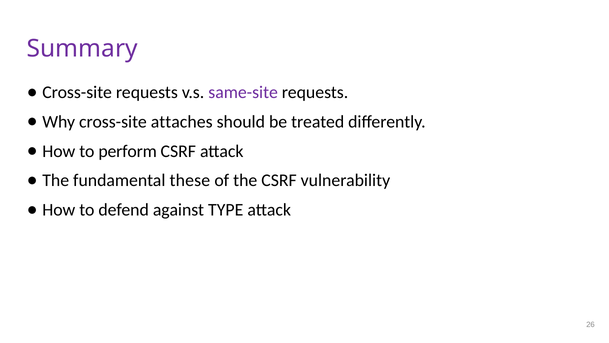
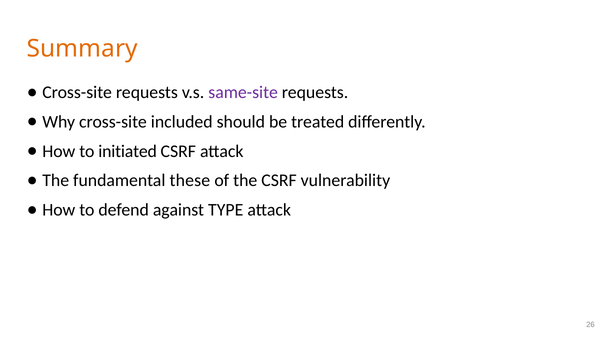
Summary colour: purple -> orange (82, 49)
attaches: attaches -> included (182, 122)
perform: perform -> initiated (128, 151)
